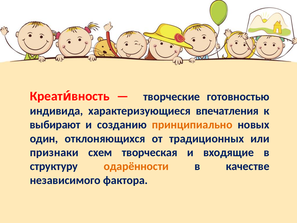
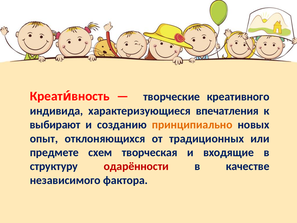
готовностью: готовностью -> креативного (238, 97)
один: один -> опыт (44, 138)
признаки: признаки -> предмете (54, 152)
одарённости colour: orange -> red (136, 166)
